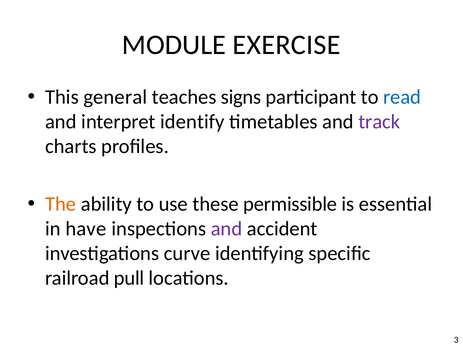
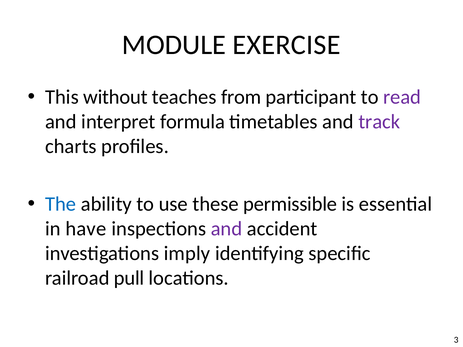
general: general -> without (115, 97)
signs: signs -> from (241, 97)
read colour: blue -> purple (402, 97)
identify: identify -> formula (192, 122)
The colour: orange -> blue (61, 204)
curve: curve -> imply (187, 254)
